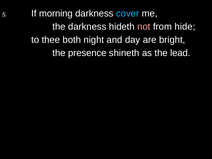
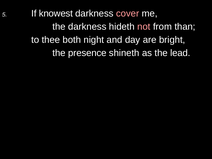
morning: morning -> knowest (56, 13)
cover colour: light blue -> pink (128, 13)
hide: hide -> than (185, 27)
